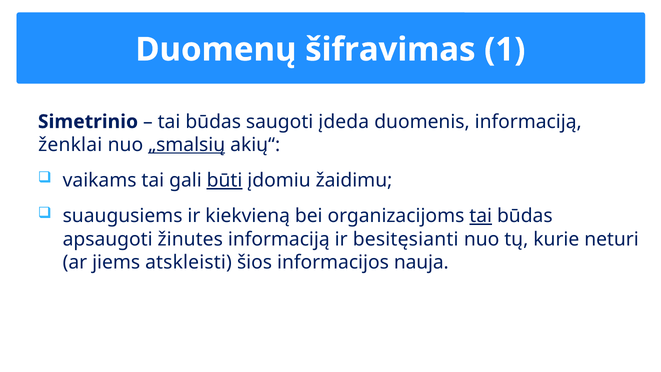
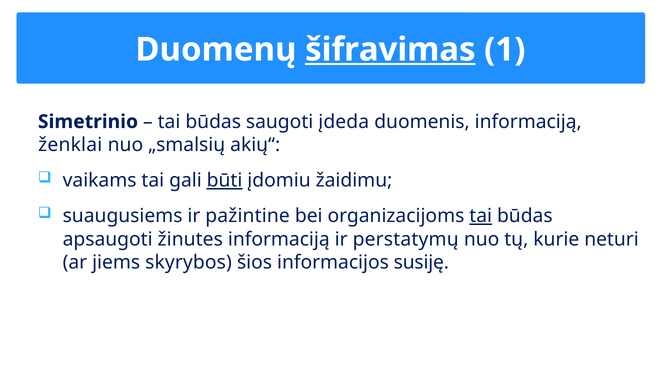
šifravimas underline: none -> present (390, 50)
„smalsių underline: present -> none (187, 145)
kiekvieną: kiekvieną -> pažintine (248, 216)
besitęsianti: besitęsianti -> perstatymų (406, 239)
atskleisti: atskleisti -> skyrybos (189, 262)
nauja: nauja -> susiję (421, 262)
